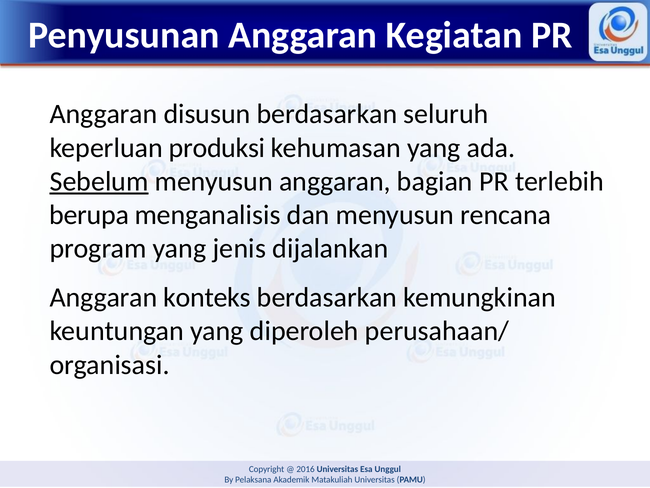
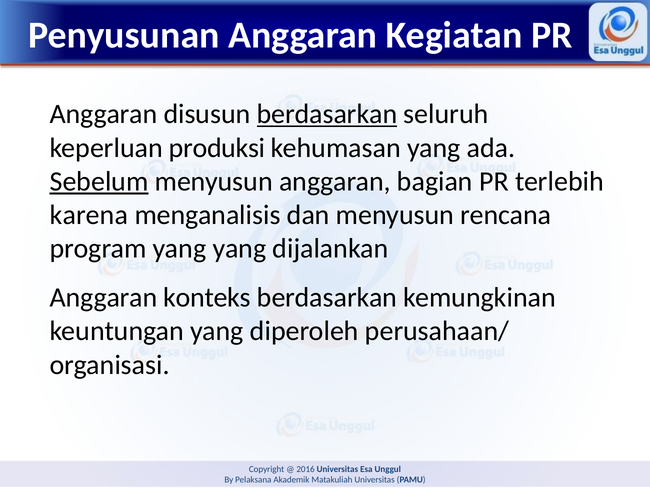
berdasarkan underline: none -> present (327, 114)
berupa: berupa -> karena (89, 215)
yang jenis: jenis -> yang (239, 248)
